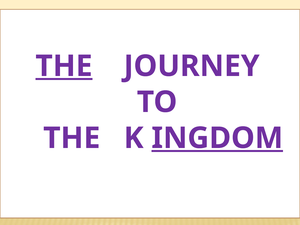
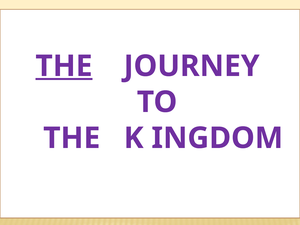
INGDOM underline: present -> none (217, 138)
